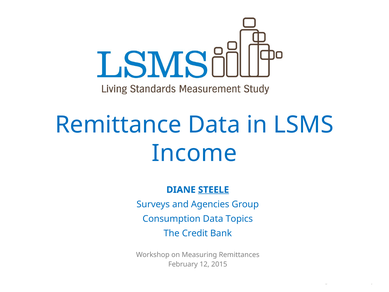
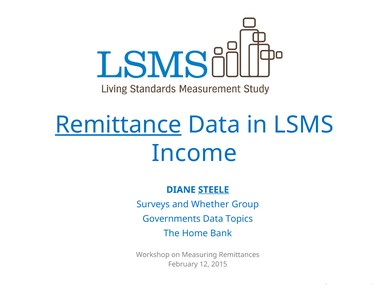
Remittance underline: none -> present (118, 125)
Agencies: Agencies -> Whether (210, 204)
Consumption: Consumption -> Governments (172, 219)
Credit: Credit -> Home (195, 233)
